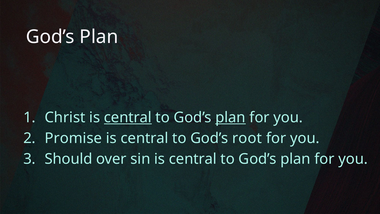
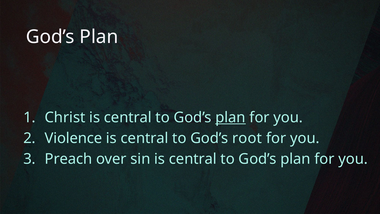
central underline: present -> none (128, 117)
Promise: Promise -> Violence (73, 138)
Should: Should -> Preach (68, 159)
